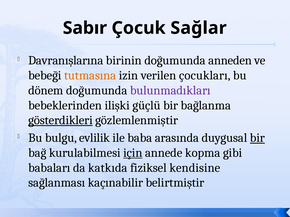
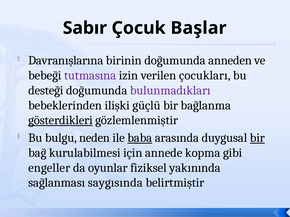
Sağlar: Sağlar -> Başlar (199, 28)
tutmasına colour: orange -> purple (90, 76)
dönem: dönem -> desteği (46, 91)
evlilik: evlilik -> neden (94, 138)
baba underline: none -> present (140, 138)
için underline: present -> none (133, 153)
babaları: babaları -> engeller (49, 168)
katkıda: katkıda -> oyunlar (108, 168)
kendisine: kendisine -> yakınında (195, 168)
kaçınabilir: kaçınabilir -> saygısında (115, 183)
